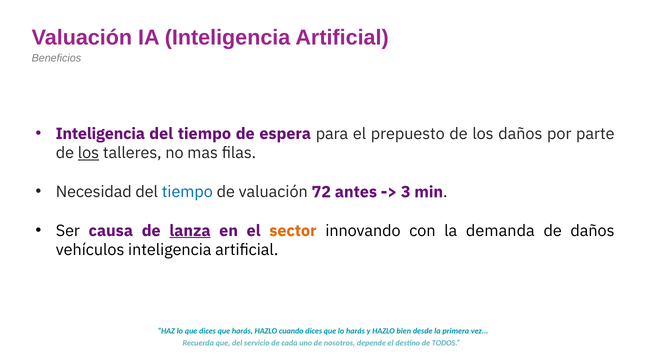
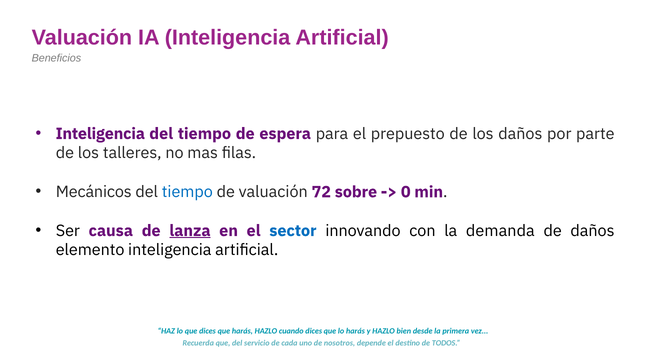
los underline: present -> none (88, 153)
Necesidad: Necesidad -> Mecánicos (94, 192)
antes: antes -> sobre (356, 192)
3: 3 -> 0 (406, 192)
sector colour: orange -> blue (293, 230)
vehículos: vehículos -> elemento (90, 250)
